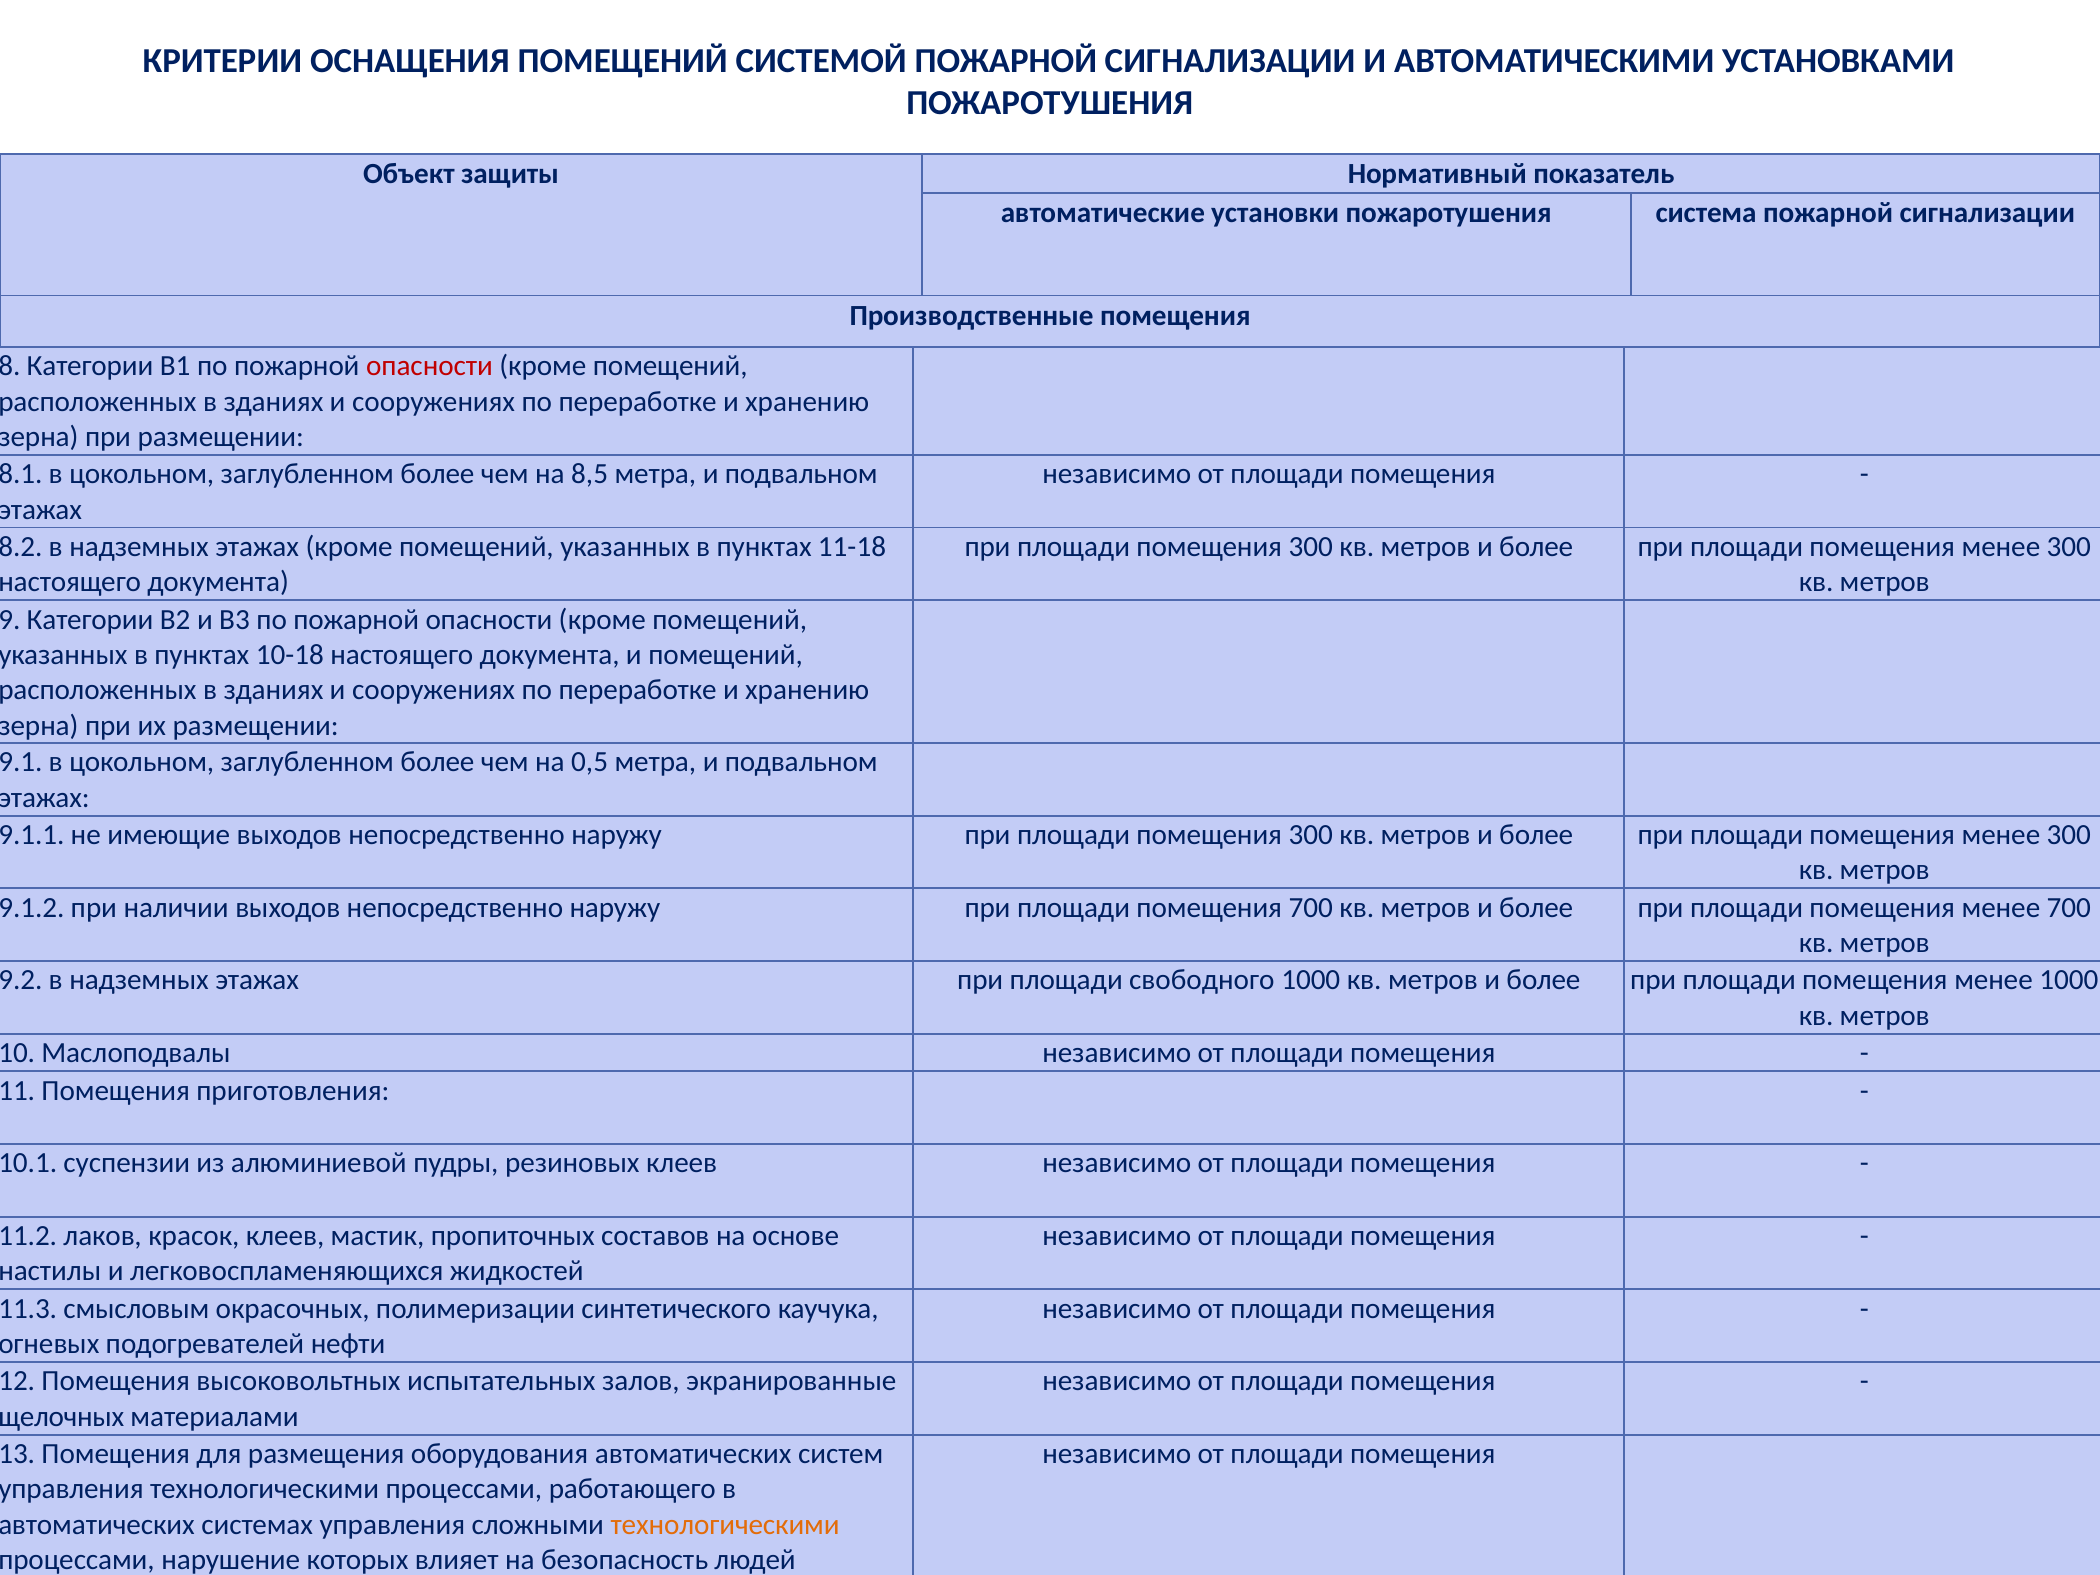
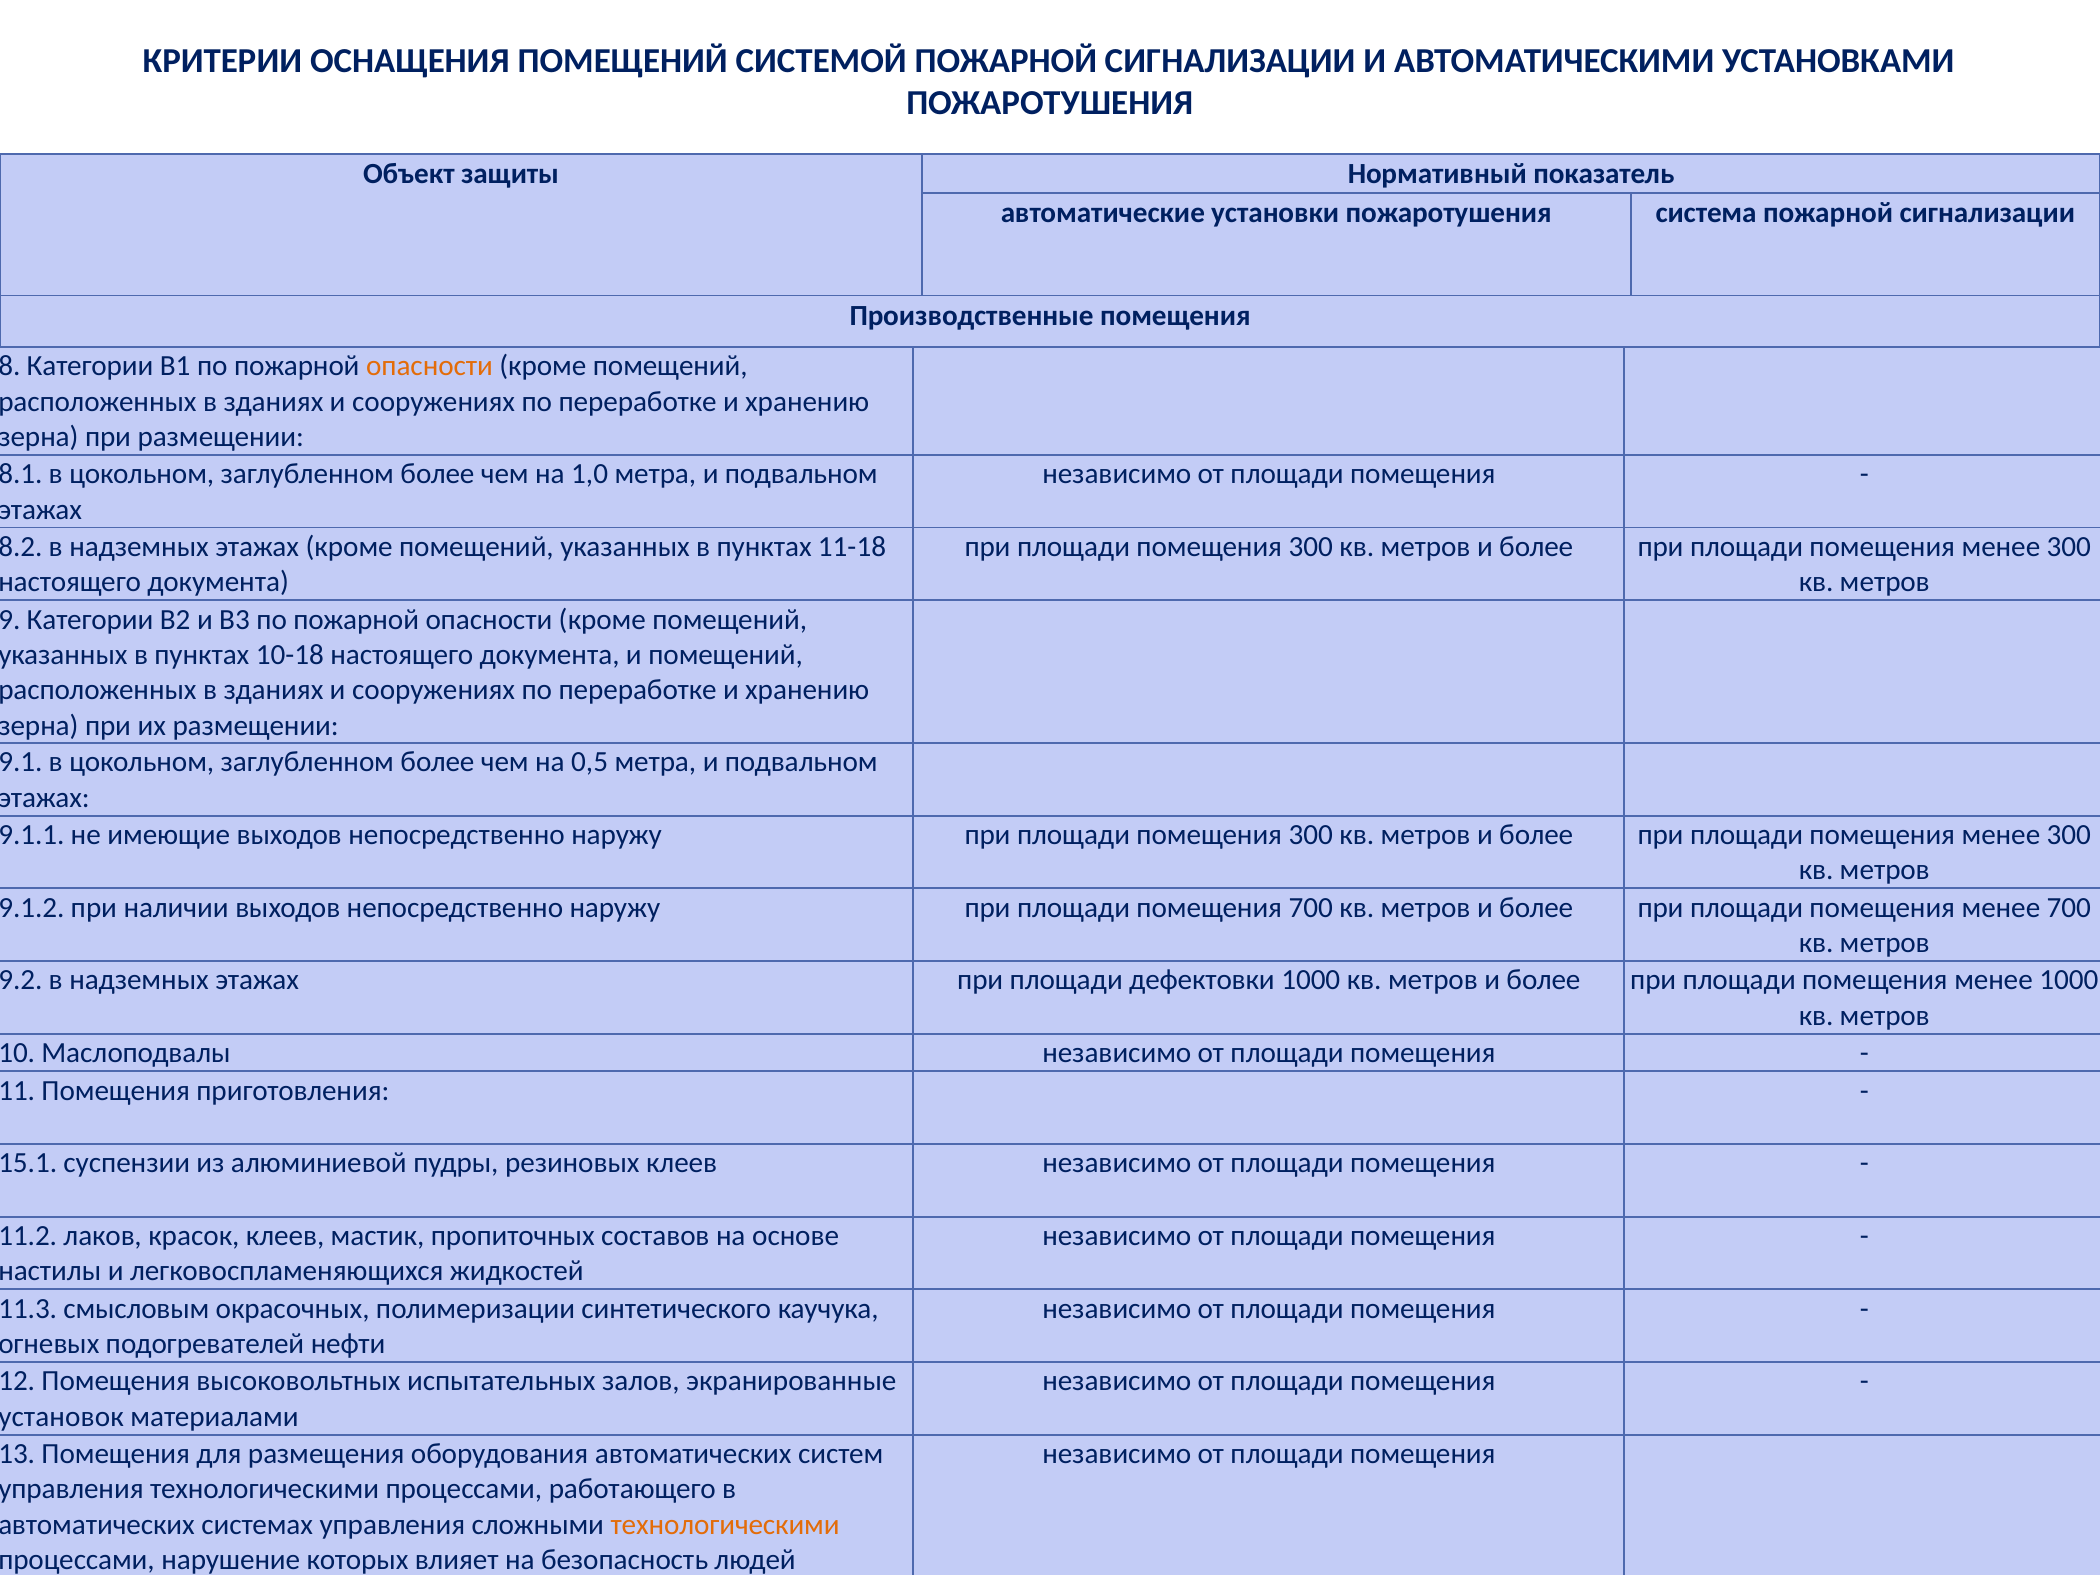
опасности colour: red -> orange (429, 366)
8,5: 8,5 -> 1,0 (590, 474)
свободного: свободного -> дефектовки (1202, 980)
10.1: 10.1 -> 15.1 (28, 1163)
щелочных: щелочных -> установок (61, 1417)
